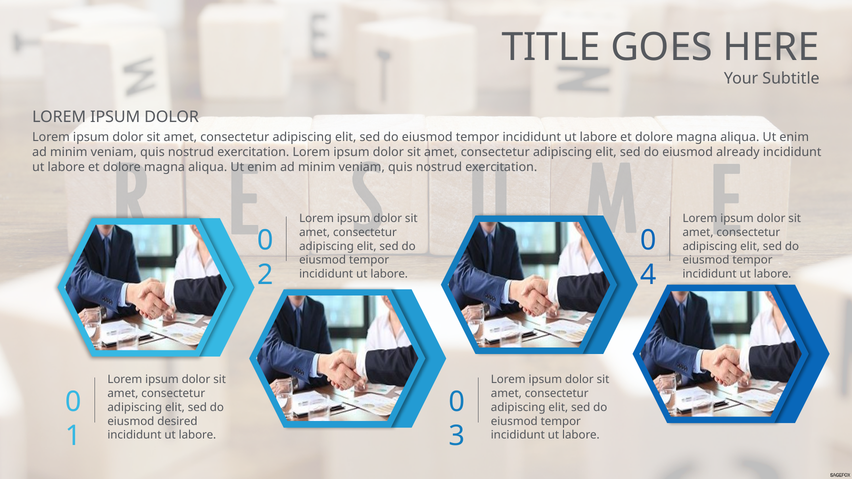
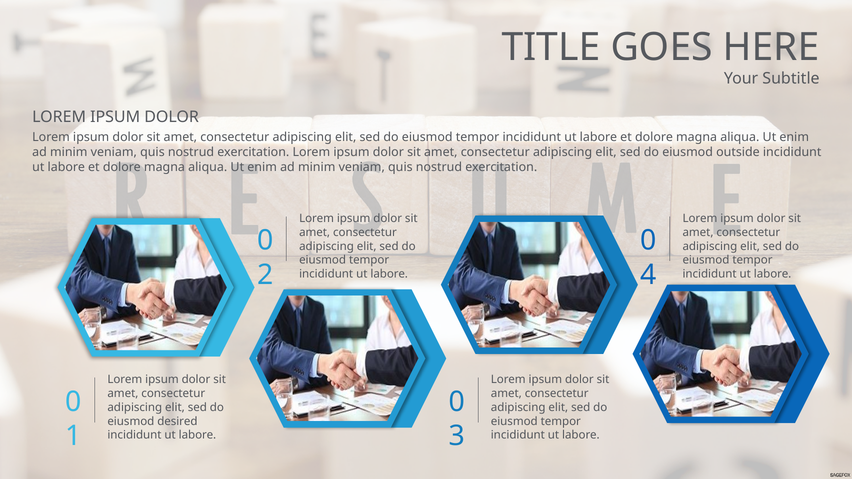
already: already -> outside (738, 152)
